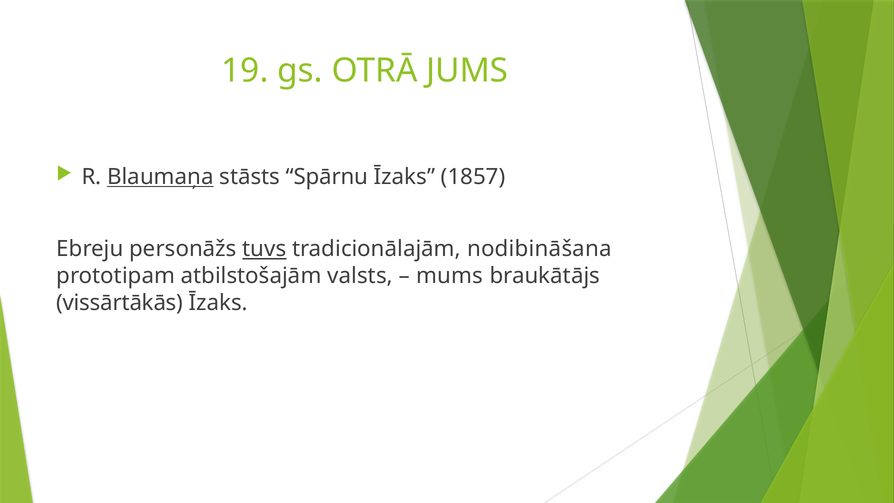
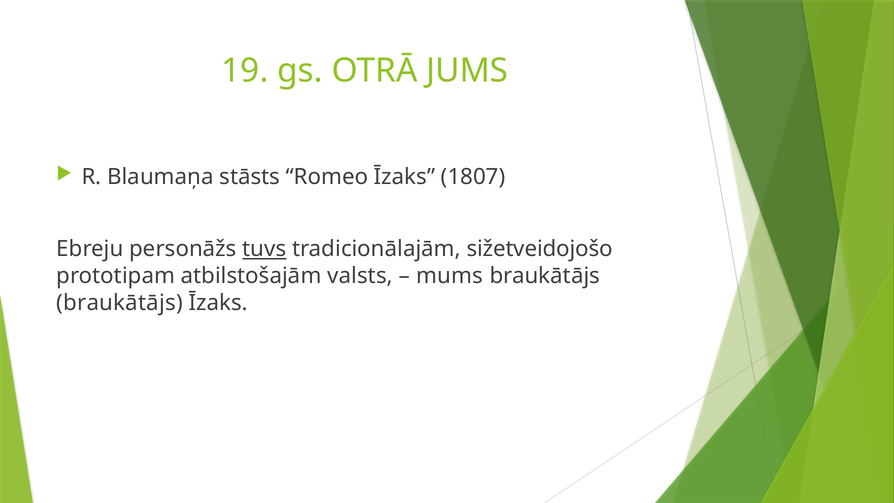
Blaumaņa underline: present -> none (160, 177)
Spārnu: Spārnu -> Romeo (327, 177)
1857: 1857 -> 1807 (473, 177)
nodibināšana: nodibināšana -> sižetveidojošo (540, 249)
vissārtākās: vissārtākās -> braukātājs (120, 303)
